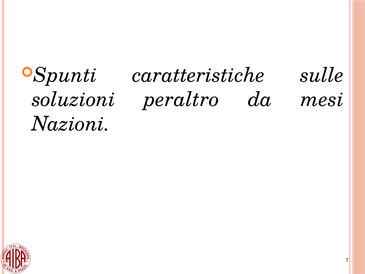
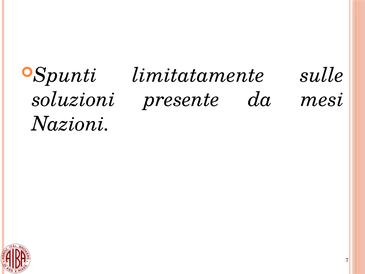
caratteristiche: caratteristiche -> limitatamente (199, 75)
peraltro: peraltro -> presente (182, 99)
